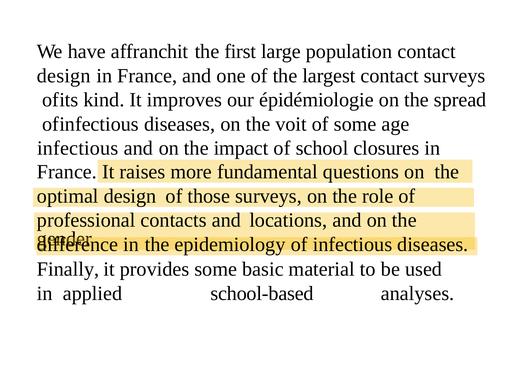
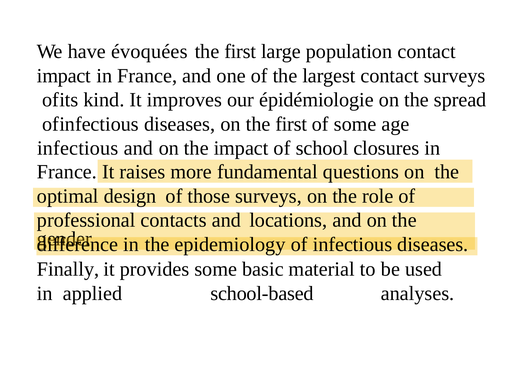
affranchit: affranchit -> évoquées (149, 52)
design: design -> impact (64, 76)
on the voit: voit -> first (291, 124)
